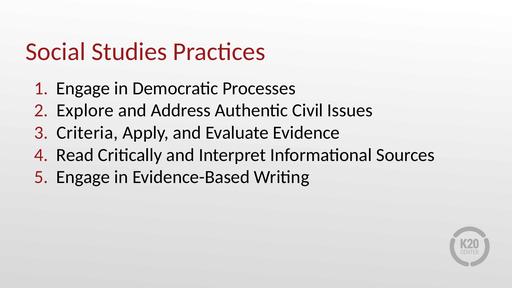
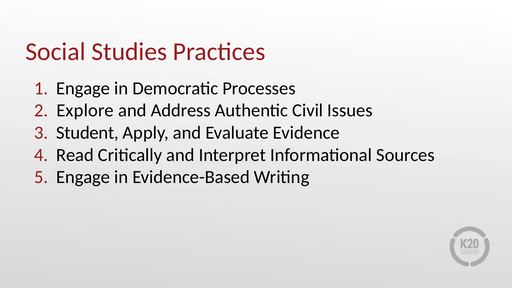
Criteria: Criteria -> Student (87, 133)
